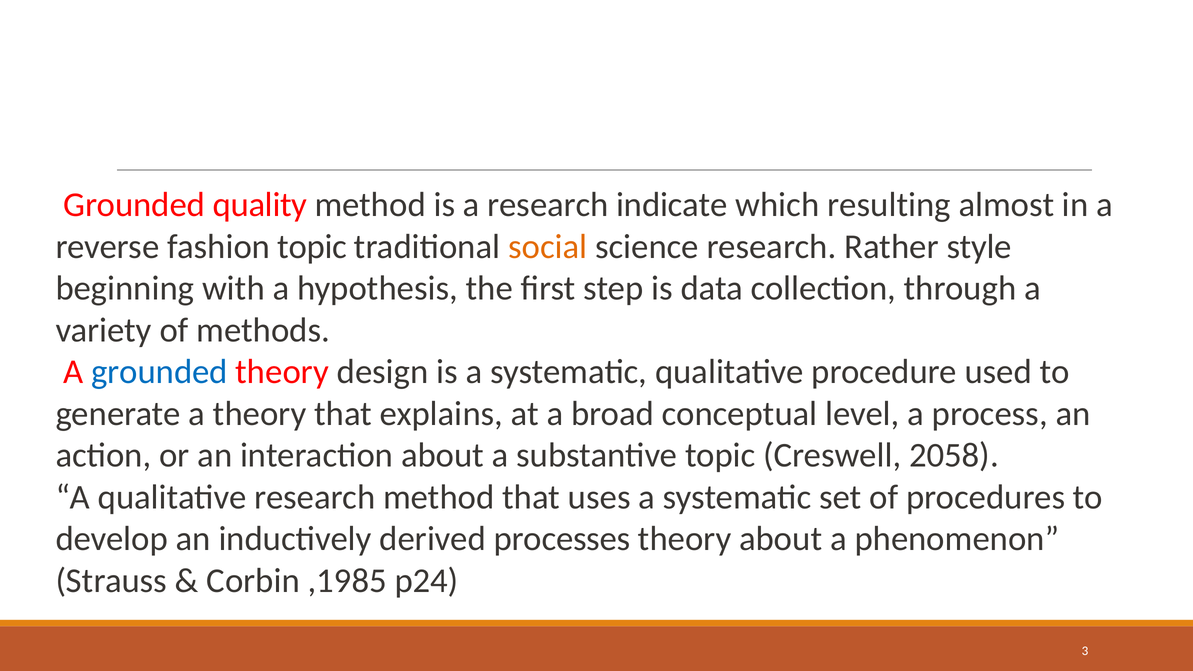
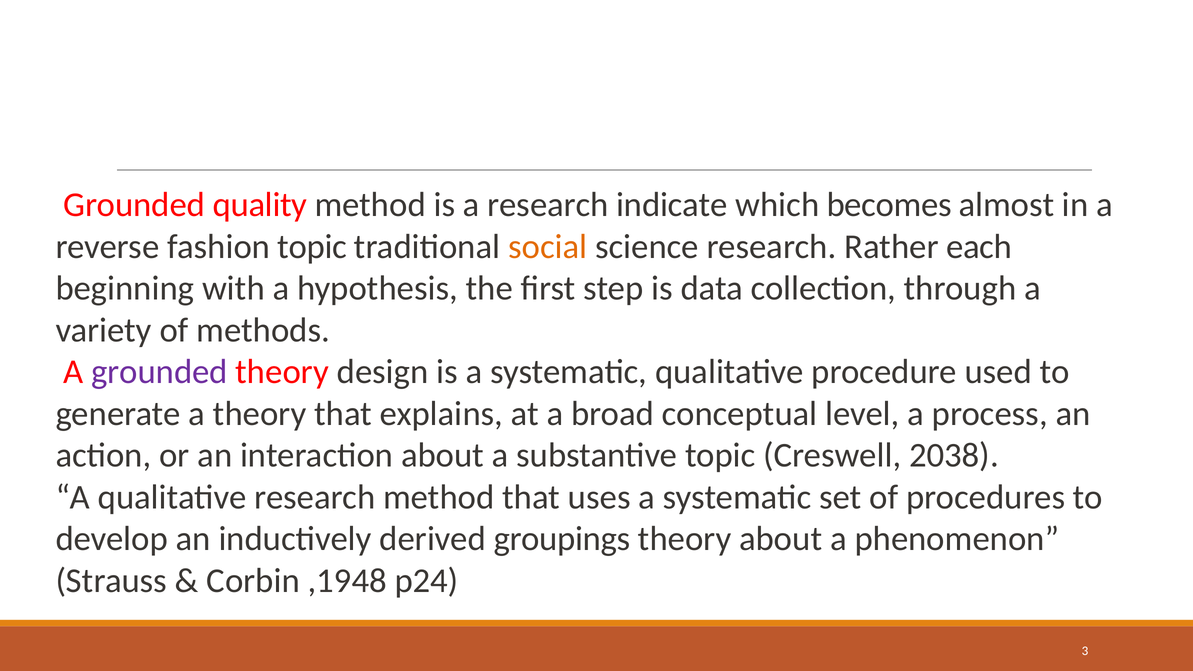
resulting: resulting -> becomes (889, 205)
style: style -> each (979, 247)
grounded colour: blue -> purple (159, 372)
2058: 2058 -> 2038 (954, 455)
processes: processes -> groupings (562, 539)
,1985: ,1985 -> ,1948 (347, 581)
